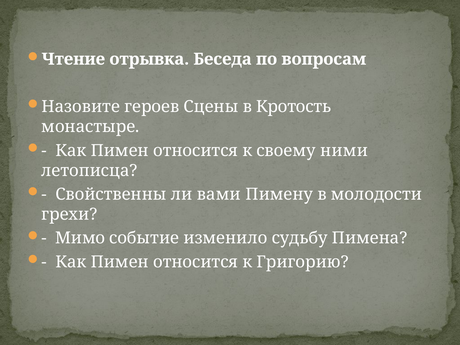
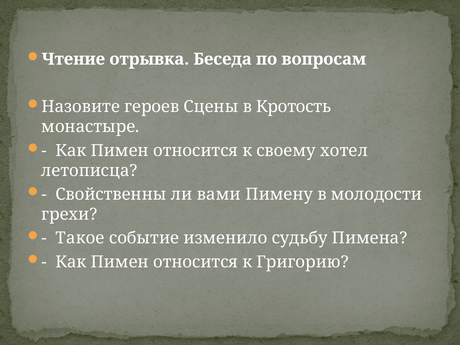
ними: ними -> хотел (344, 151)
Мимо: Мимо -> Такое (80, 238)
